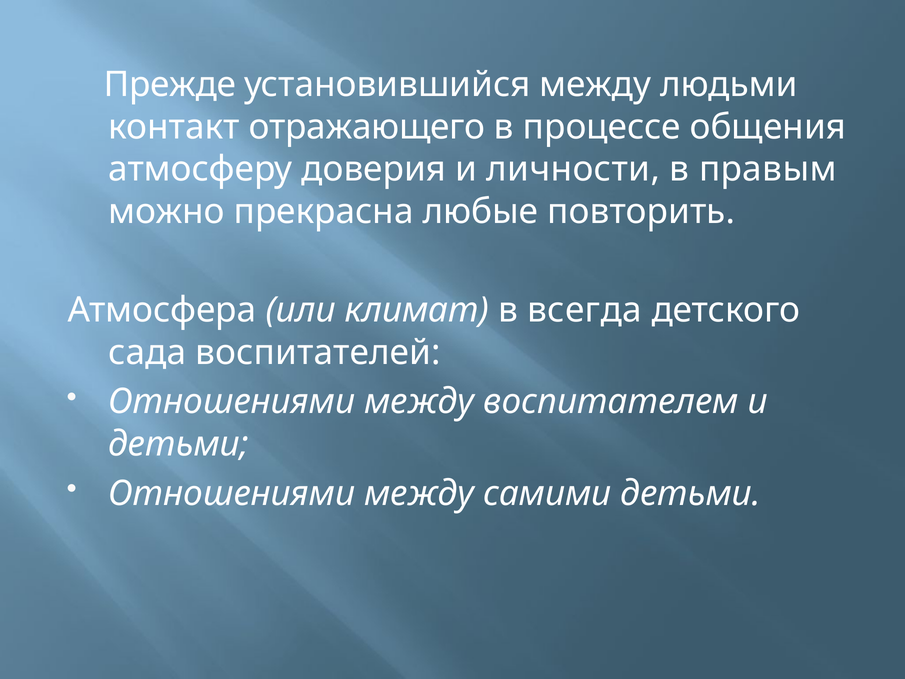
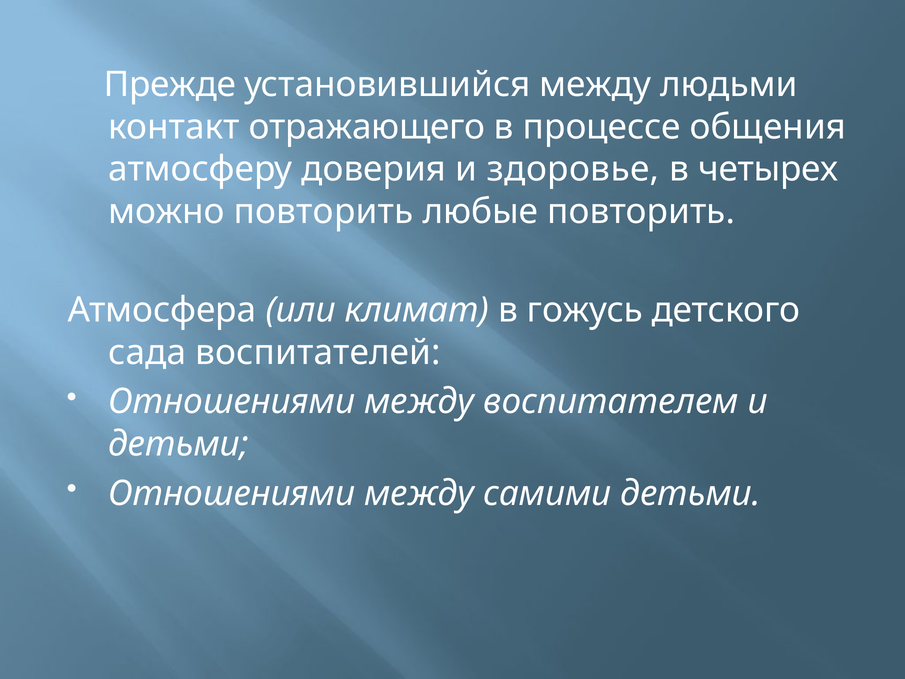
личности: личности -> здоровье (573, 169)
правым: правым -> четырех (768, 169)
можно прекрасна: прекрасна -> повторить (324, 211)
всегда: всегда -> гожусь (585, 310)
